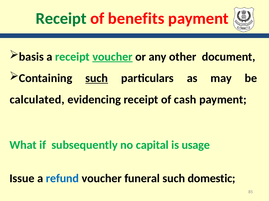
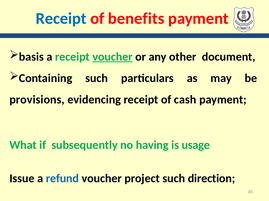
Receipt colour: green -> blue (61, 19)
such underline: present -> none (97, 78)
calculated: calculated -> provisions (37, 100)
capital: capital -> having (152, 145)
funeral: funeral -> project (142, 179)
domestic: domestic -> direction (211, 179)
